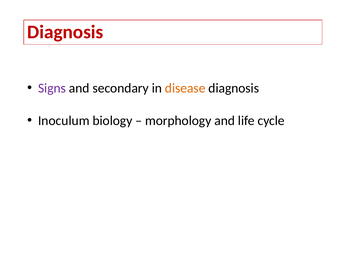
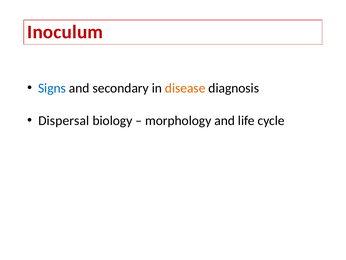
Diagnosis: Diagnosis -> Inoculum (65, 32)
Signs colour: purple -> blue (52, 88)
Inoculum: Inoculum -> Dispersal (64, 120)
